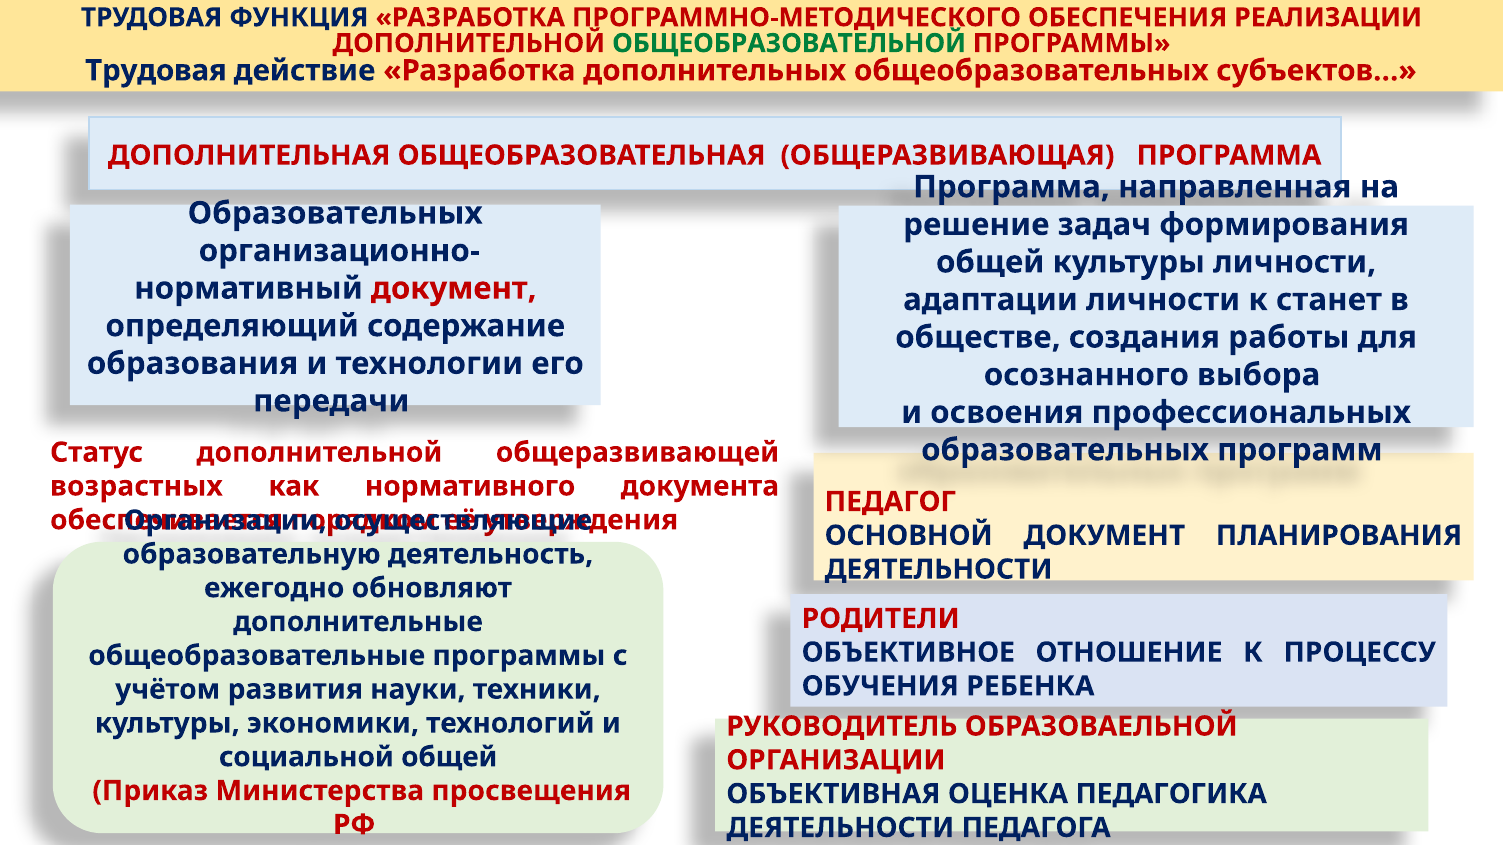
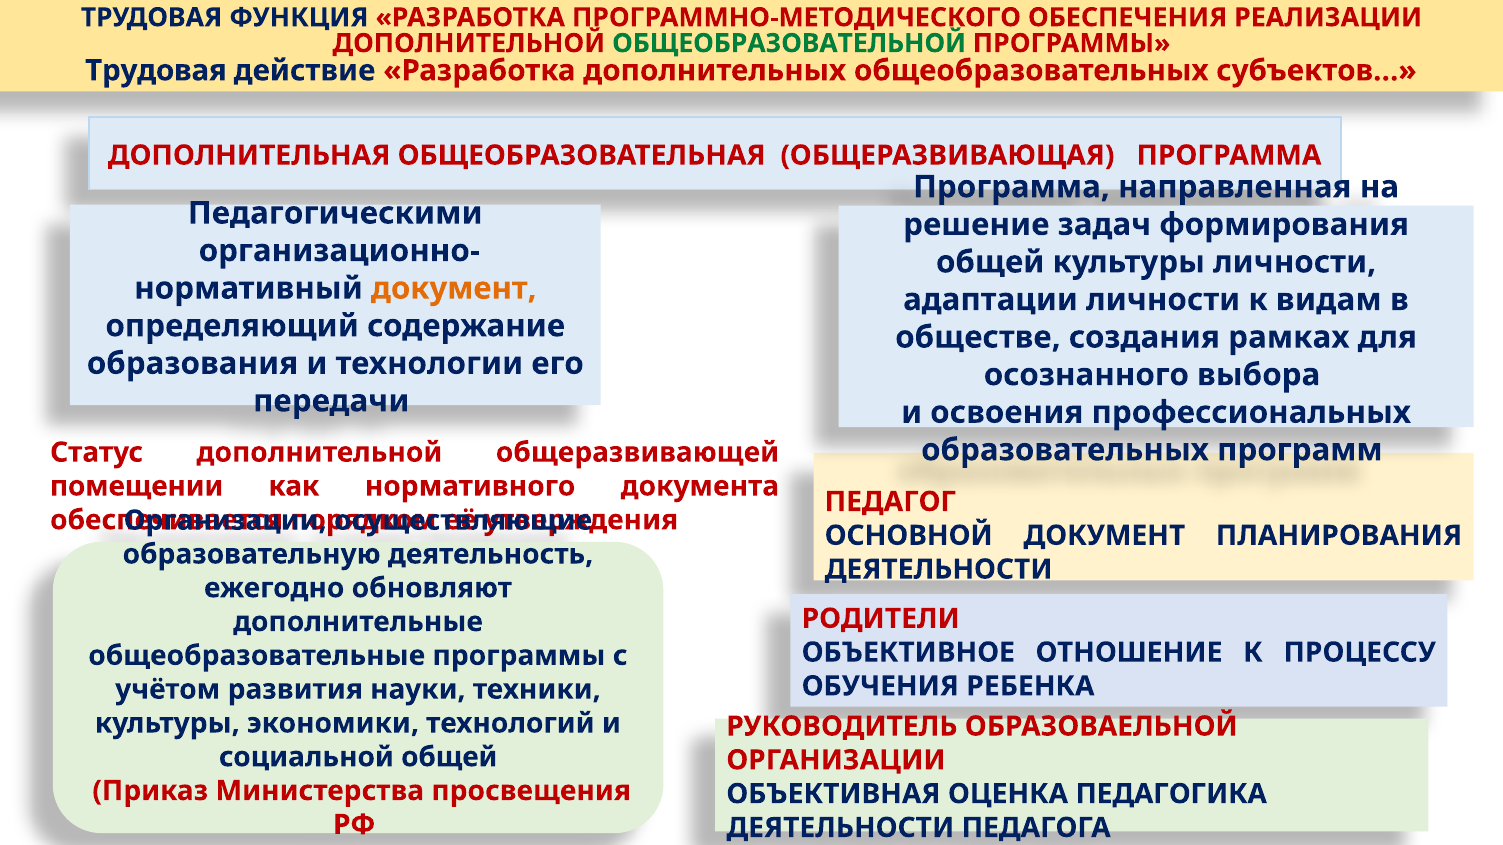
Образовательных: Образовательных -> Педагогическими (335, 213)
документ colour: red -> orange (454, 289)
станет: станет -> видам (1329, 300)
работы: работы -> рамках (1289, 337)
возрастных: возрастных -> помещении (137, 486)
